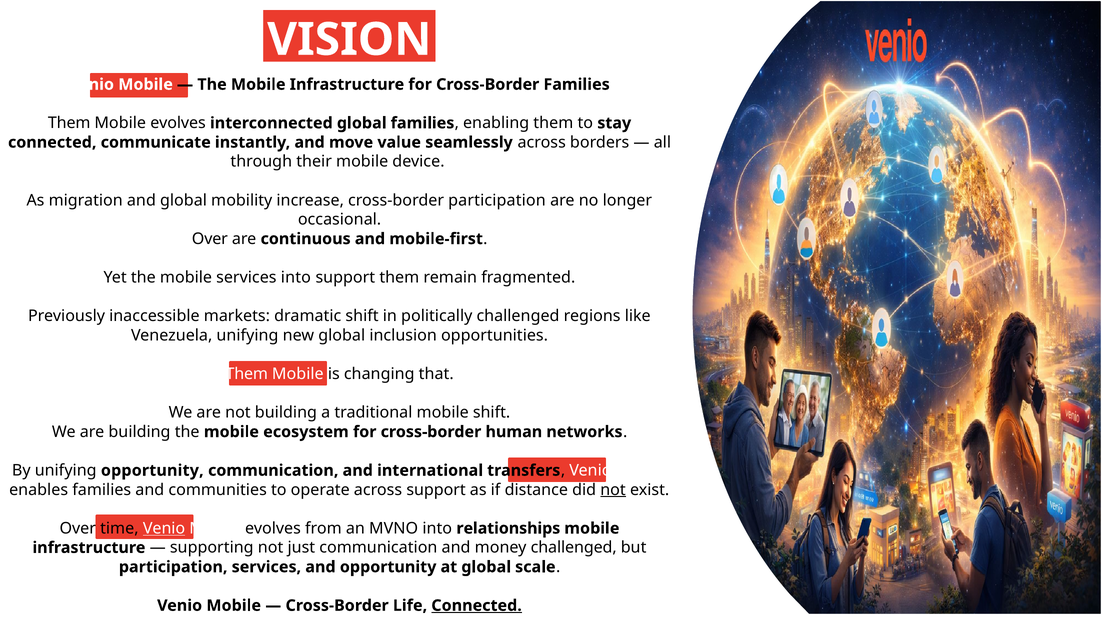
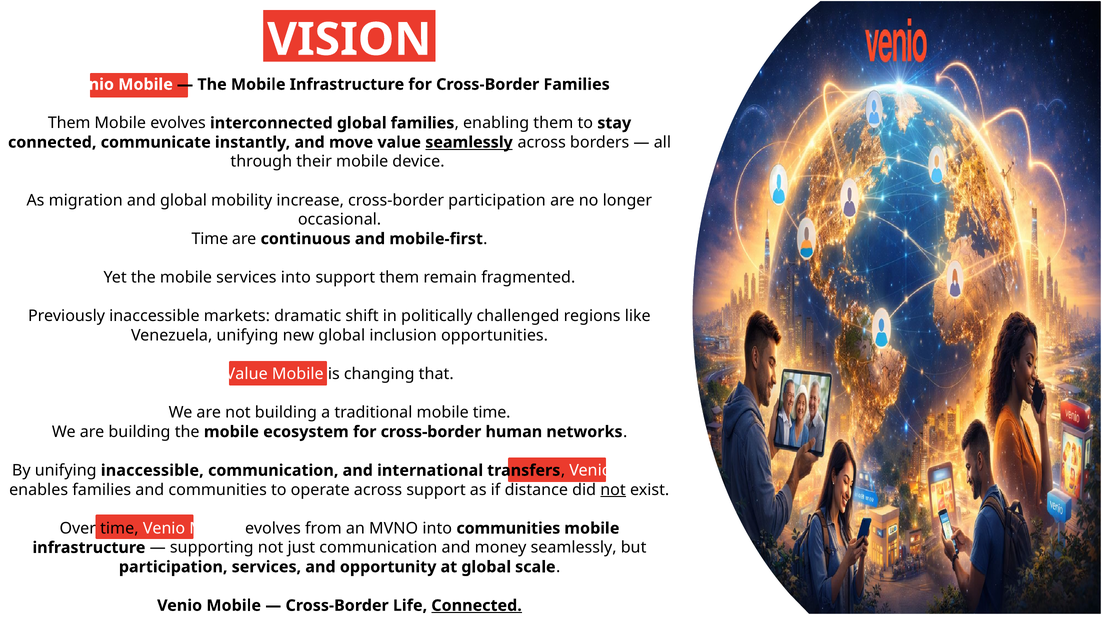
seamlessly underline: none -> present (469, 142)
Over: Over -> Time (210, 239)
Them: Them -> Value (247, 374)
mobile shift: shift -> time (492, 412)
unifying opportunity: opportunity -> inaccessible (152, 470)
Venio underline: present -> none (164, 528)
into relationships: relationships -> communities (508, 528)
money challenged: challenged -> seamlessly (574, 548)
